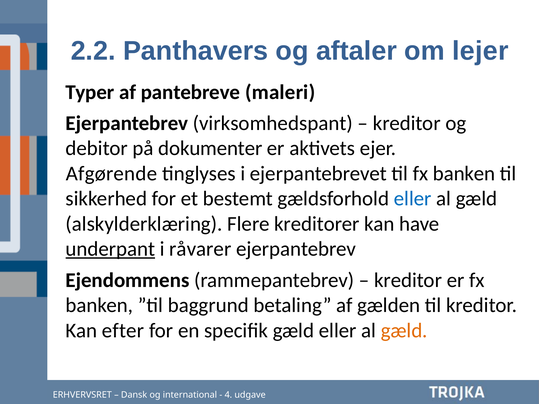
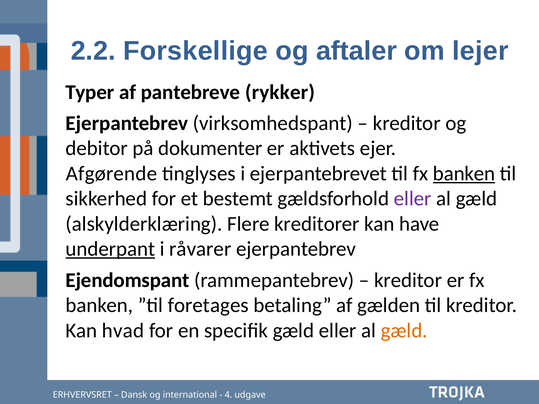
Panthavers: Panthavers -> Forskellige (195, 51)
maleri: maleri -> rykker (280, 92)
banken underline: none -> present (464, 174)
eller colour: blue -> purple (413, 199)
Ejendommens: Ejendommens -> Ejendomspant (128, 280)
baggrund: baggrund -> foretages (208, 305)
efter: efter -> hvad (123, 331)
